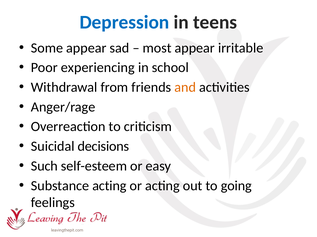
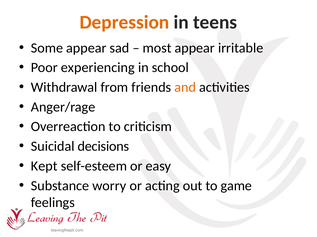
Depression colour: blue -> orange (124, 22)
Such: Such -> Kept (44, 166)
Substance acting: acting -> worry (109, 186)
going: going -> game (236, 186)
